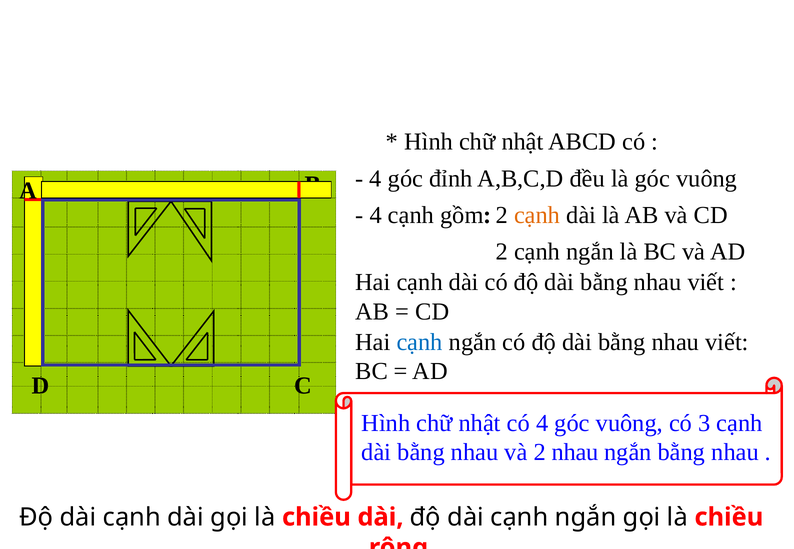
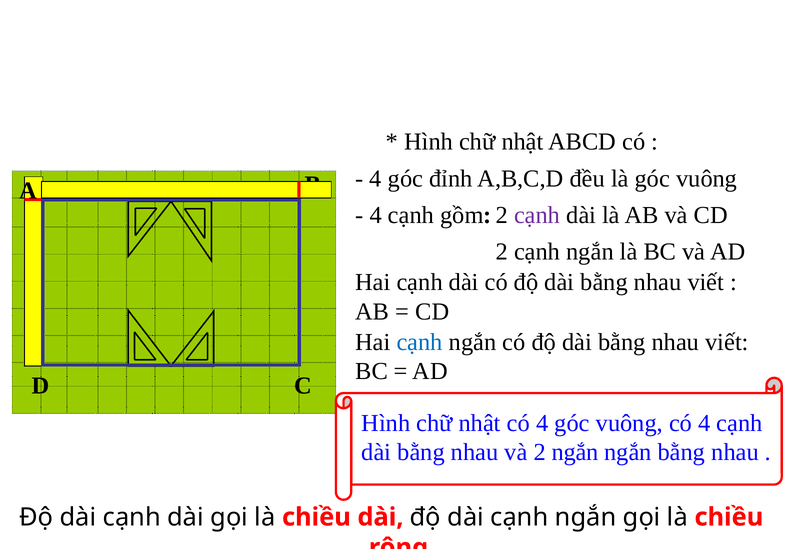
cạnh colour: orange -> purple (537, 215)
vuông có 3: 3 -> 4 (704, 424)
2 nhau: nhau -> ngắn (575, 453)
